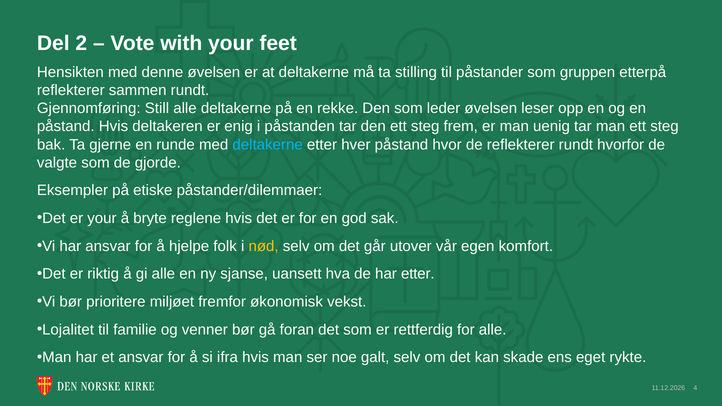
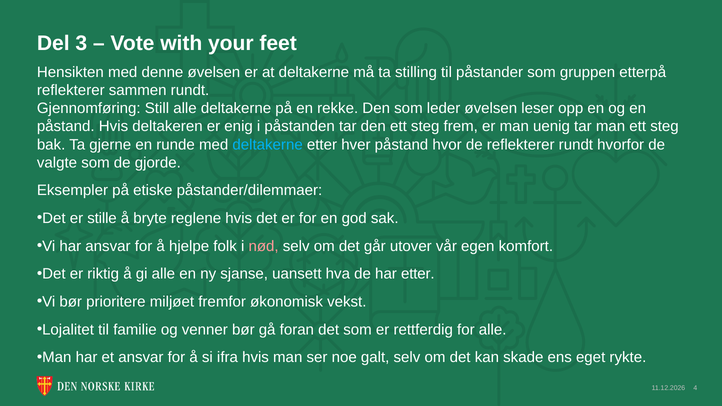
2: 2 -> 3 (81, 43)
er your: your -> stille (102, 218)
nød colour: yellow -> pink (264, 246)
